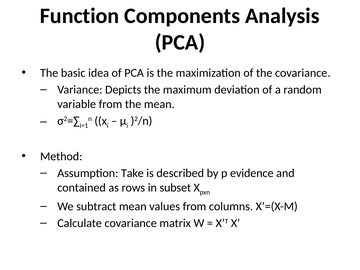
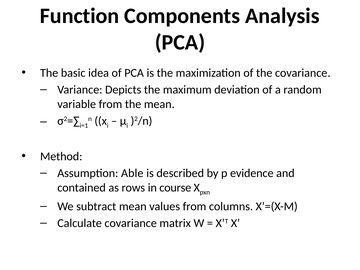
Take: Take -> Able (132, 173)
subset: subset -> course (175, 188)
